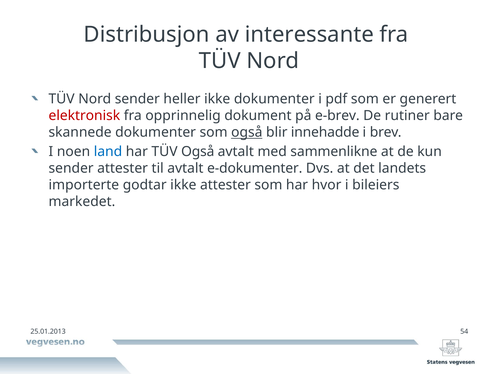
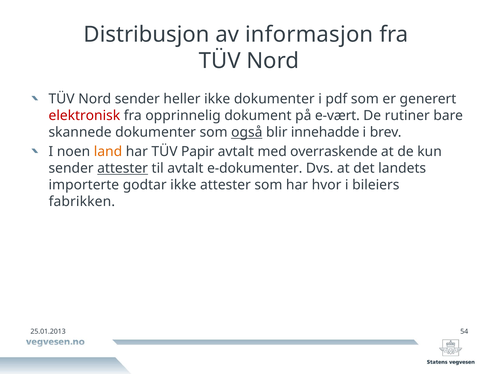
interessante: interessante -> informasjon (309, 34)
e-brev: e-brev -> e-vært (337, 116)
land colour: blue -> orange (108, 151)
TÜV Også: Også -> Papir (198, 151)
sammenlikne: sammenlikne -> overraskende (334, 151)
attester underline: none -> present (123, 168)
markedet: markedet -> fabrikken (82, 201)
